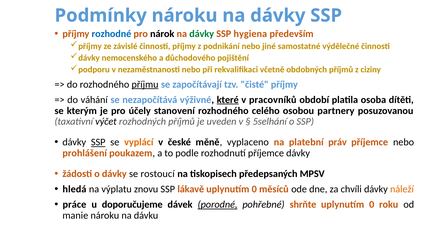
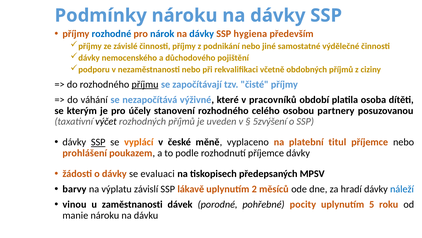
nárok colour: black -> blue (162, 34)
dávky colour: green -> blue (202, 34)
které underline: present -> none (228, 99)
5selhání: 5selhání -> 5zvýšení (270, 121)
práv: práv -> titul (337, 142)
rostoucí: rostoucí -> evaluaci (158, 173)
hledá: hledá -> barvy (74, 189)
znovu: znovu -> závislí (146, 189)
0: 0 -> 2 (254, 189)
chvíli: chvíli -> hradí (351, 189)
náleží colour: orange -> blue (402, 189)
práce: práce -> vinou (74, 204)
doporučujeme: doporučujeme -> zaměstnanosti (132, 204)
porodné underline: present -> none (218, 204)
shrňte: shrňte -> pocity (303, 204)
0: 0 -> 5 (372, 204)
